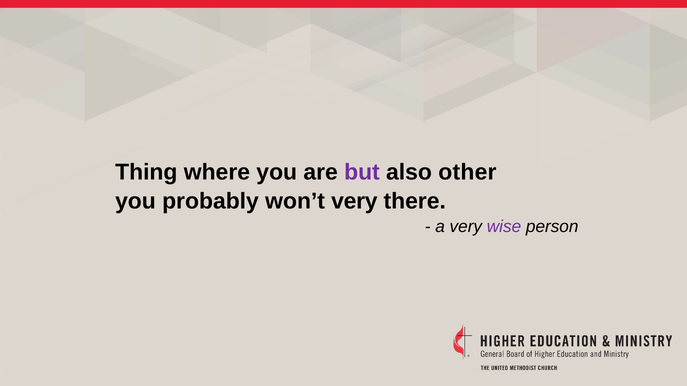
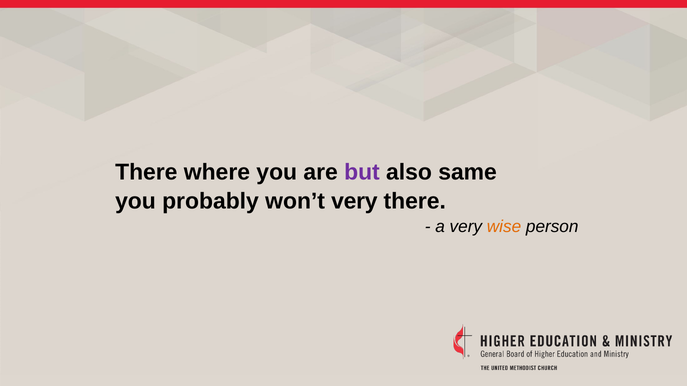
Thing: Thing -> There (146, 172)
other: other -> same (468, 172)
wise colour: purple -> orange (504, 227)
